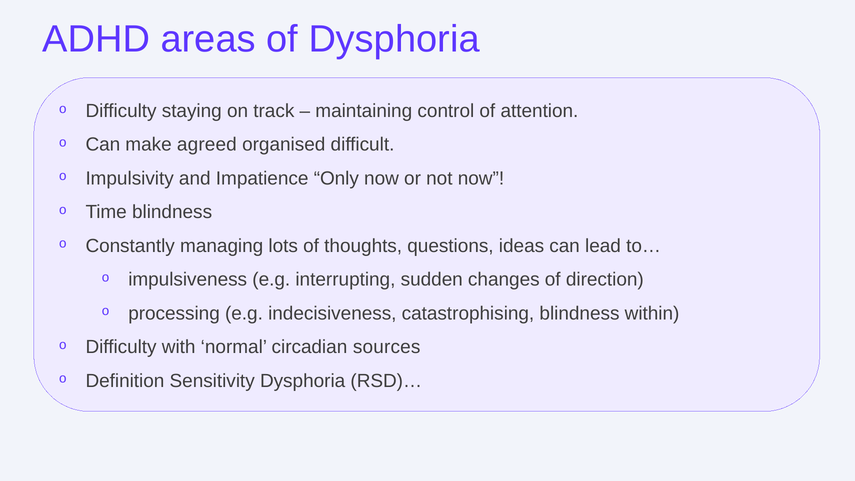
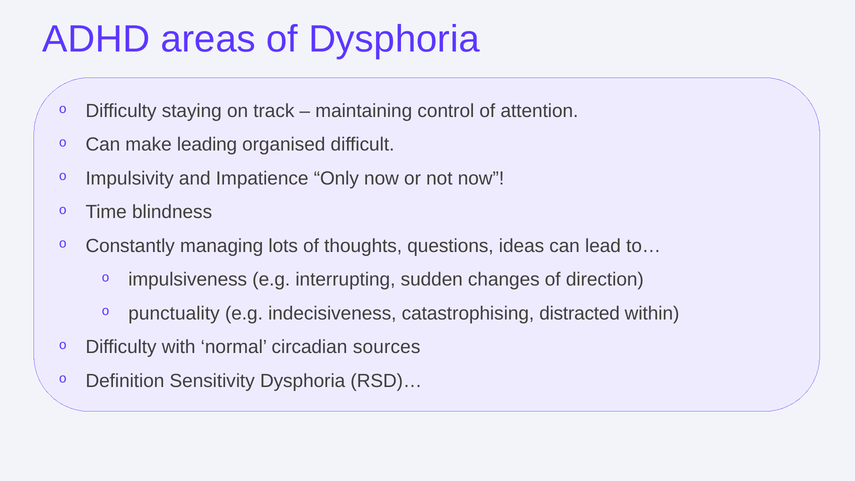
agreed: agreed -> leading (207, 145)
processing: processing -> punctuality (174, 313)
catastrophising blindness: blindness -> distracted (580, 313)
